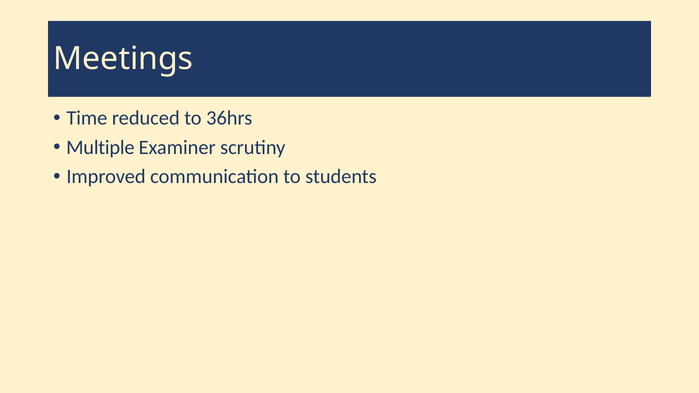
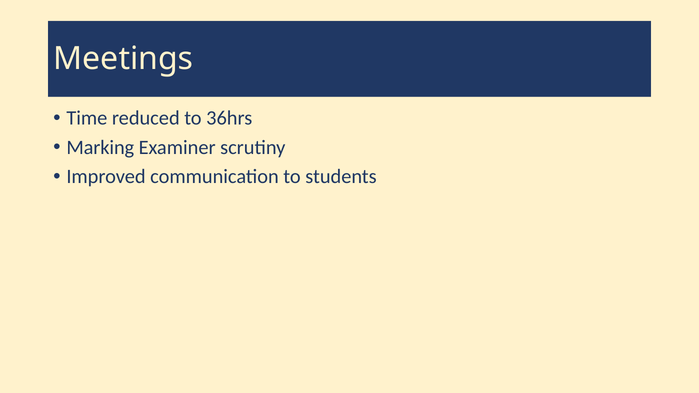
Multiple: Multiple -> Marking (100, 147)
